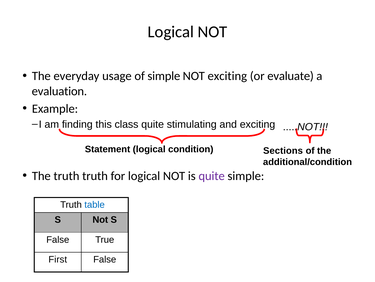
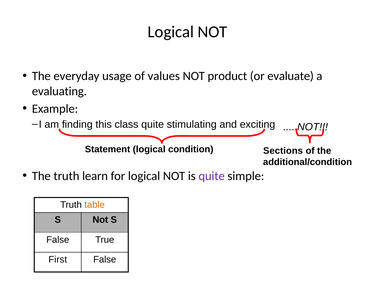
of simple: simple -> values (164, 76)
NOT exciting: exciting -> product (227, 76)
evaluation: evaluation -> evaluating (59, 91)
truth truth: truth -> learn (95, 175)
table colour: blue -> orange (95, 204)
